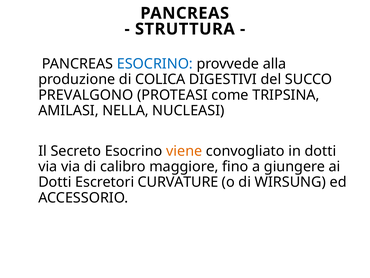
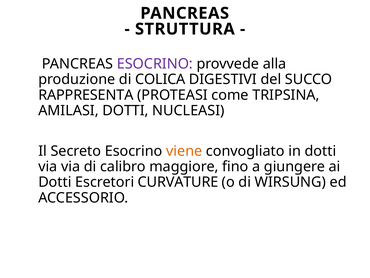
ESOCRINO colour: blue -> purple (155, 64)
PREVALGONO: PREVALGONO -> RAPPRESENTA (86, 95)
AMILASI NELLA: NELLA -> DOTTI (125, 110)
